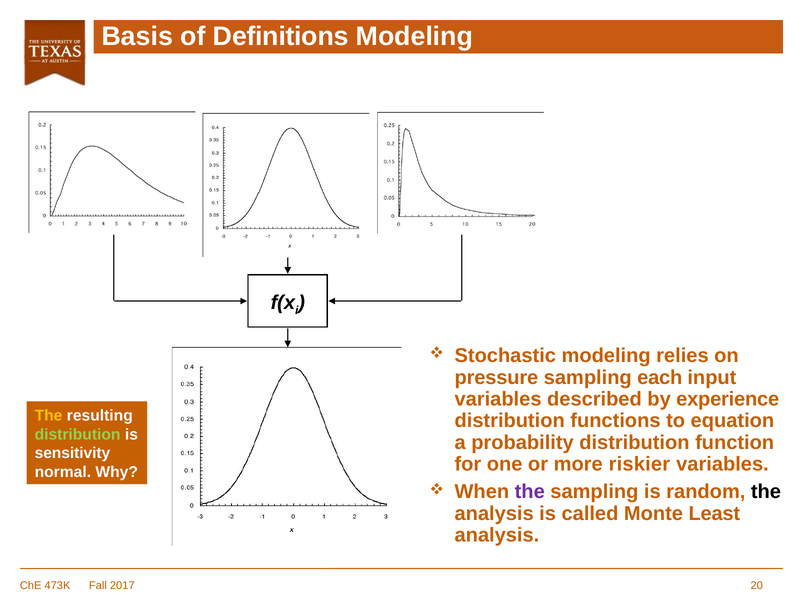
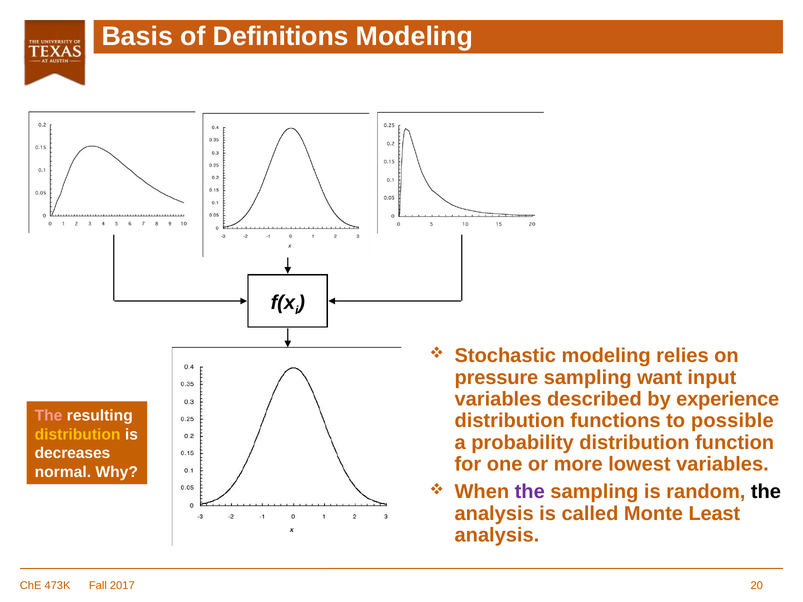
each: each -> want (660, 378)
The colour: yellow -> pink (48, 416)
equation: equation -> possible (732, 421)
distribution colour: light green -> yellow (78, 435)
sensitivity: sensitivity -> decreases (72, 453)
riskier: riskier -> lowest (639, 464)
